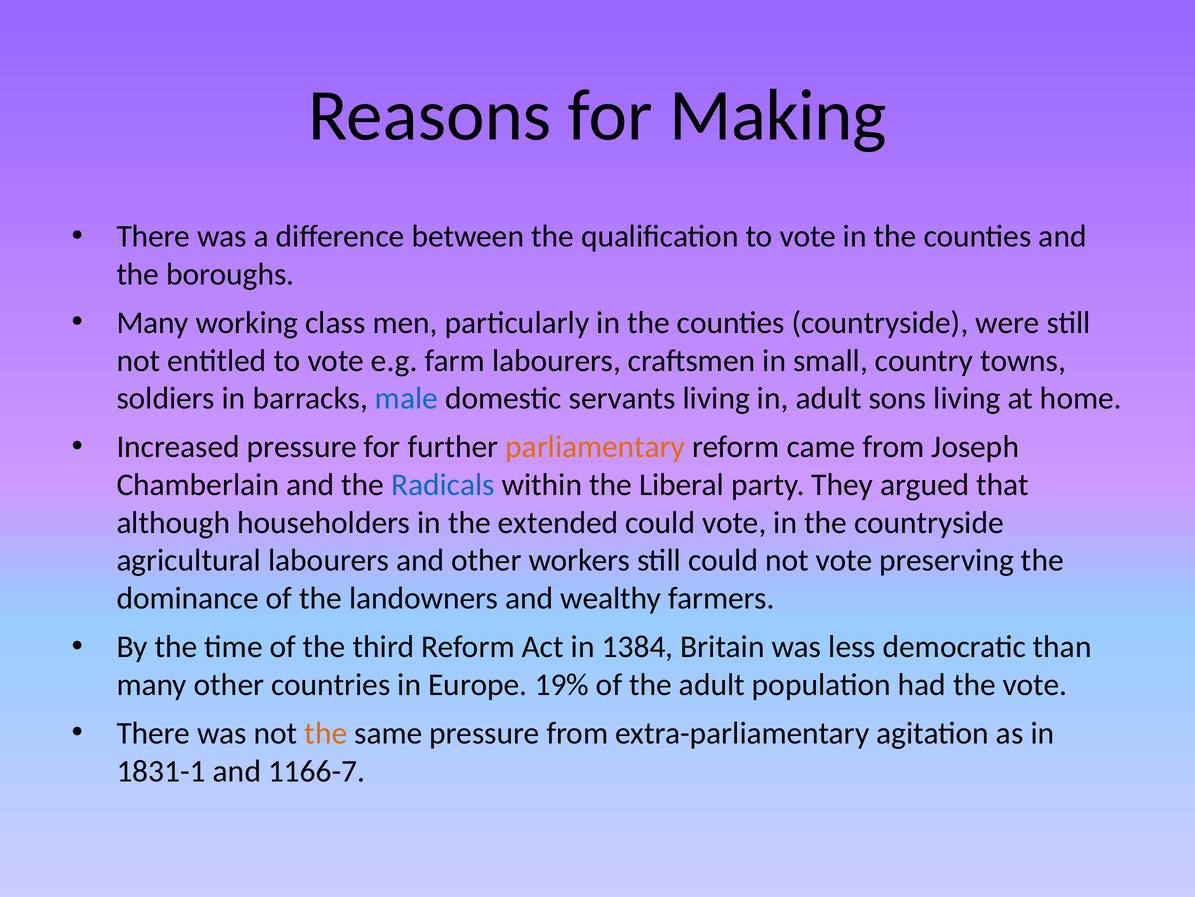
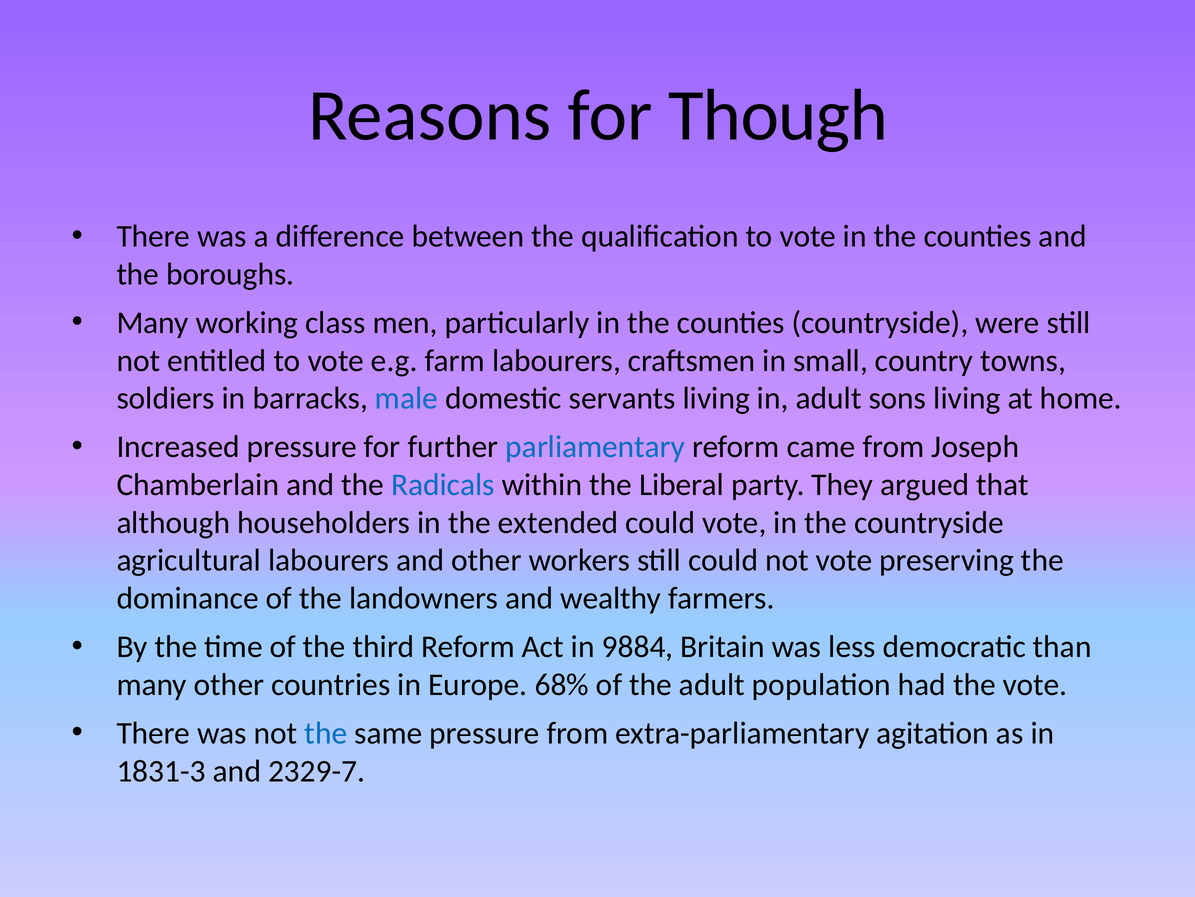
Making: Making -> Though (778, 116)
parliamentary colour: orange -> blue (595, 447)
1384: 1384 -> 9884 (638, 646)
19%: 19% -> 68% (562, 684)
the colour: orange -> blue (326, 733)
1831-1: 1831-1 -> 1831-3 (161, 770)
1166-7: 1166-7 -> 2329-7 (317, 770)
